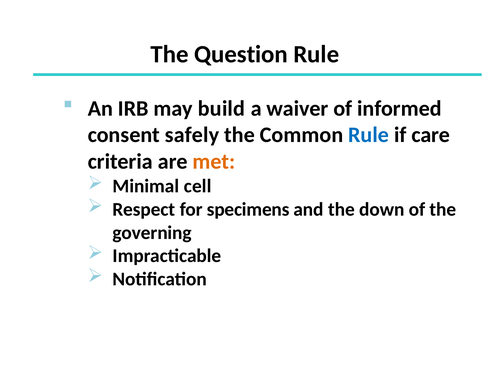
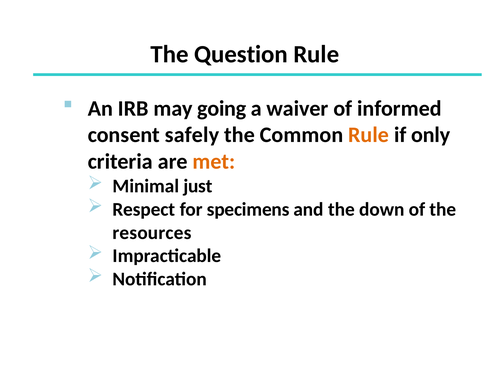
build: build -> going (222, 108)
Rule colour: blue -> orange (369, 135)
care: care -> only (431, 135)
cell: cell -> just (198, 186)
governing: governing -> resources (152, 232)
